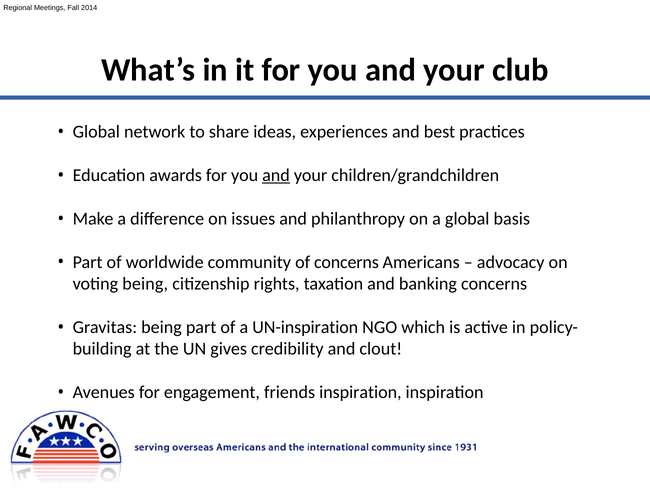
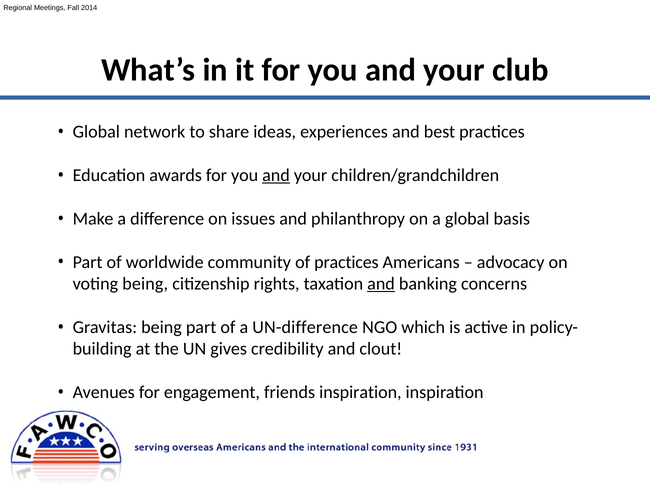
of concerns: concerns -> practices (346, 262)
and underline: none -> present (381, 284)
UN-inspiration: UN-inspiration -> UN-difference (305, 327)
